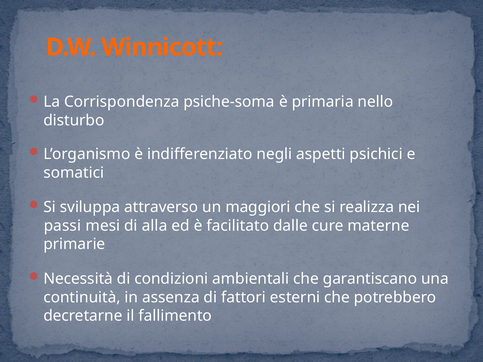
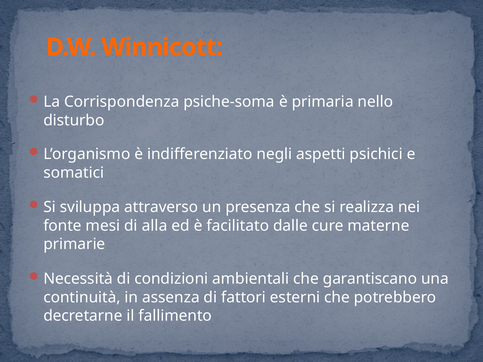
maggiori: maggiori -> presenza (258, 207)
passi: passi -> fonte (63, 226)
